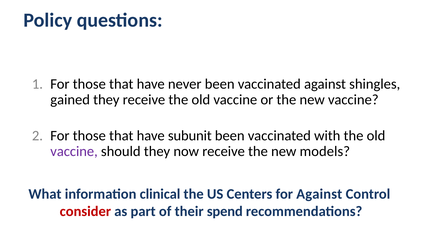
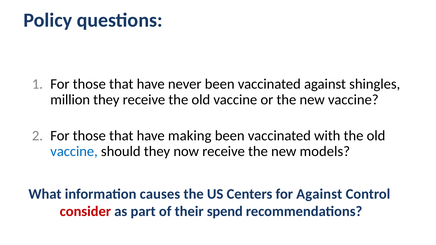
gained: gained -> million (70, 100)
subunit: subunit -> making (190, 136)
vaccine colour: purple -> blue (74, 151)
clinical: clinical -> causes (160, 194)
